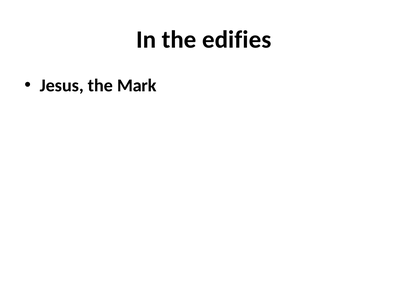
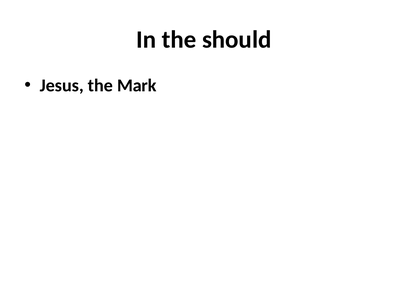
edifies: edifies -> should (237, 39)
